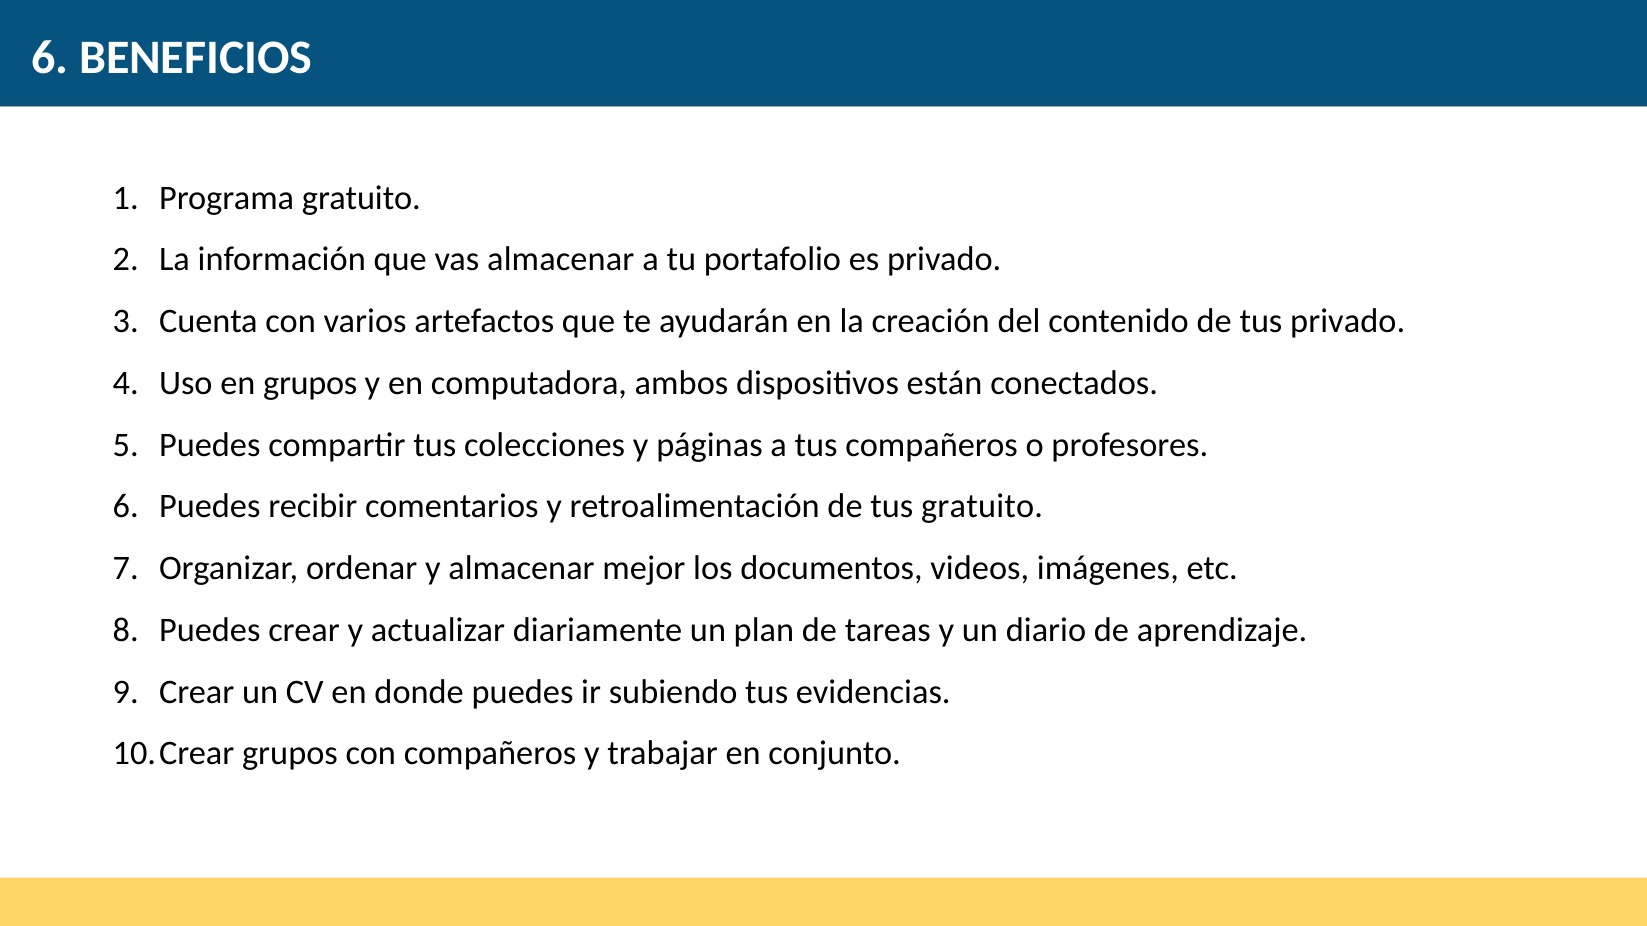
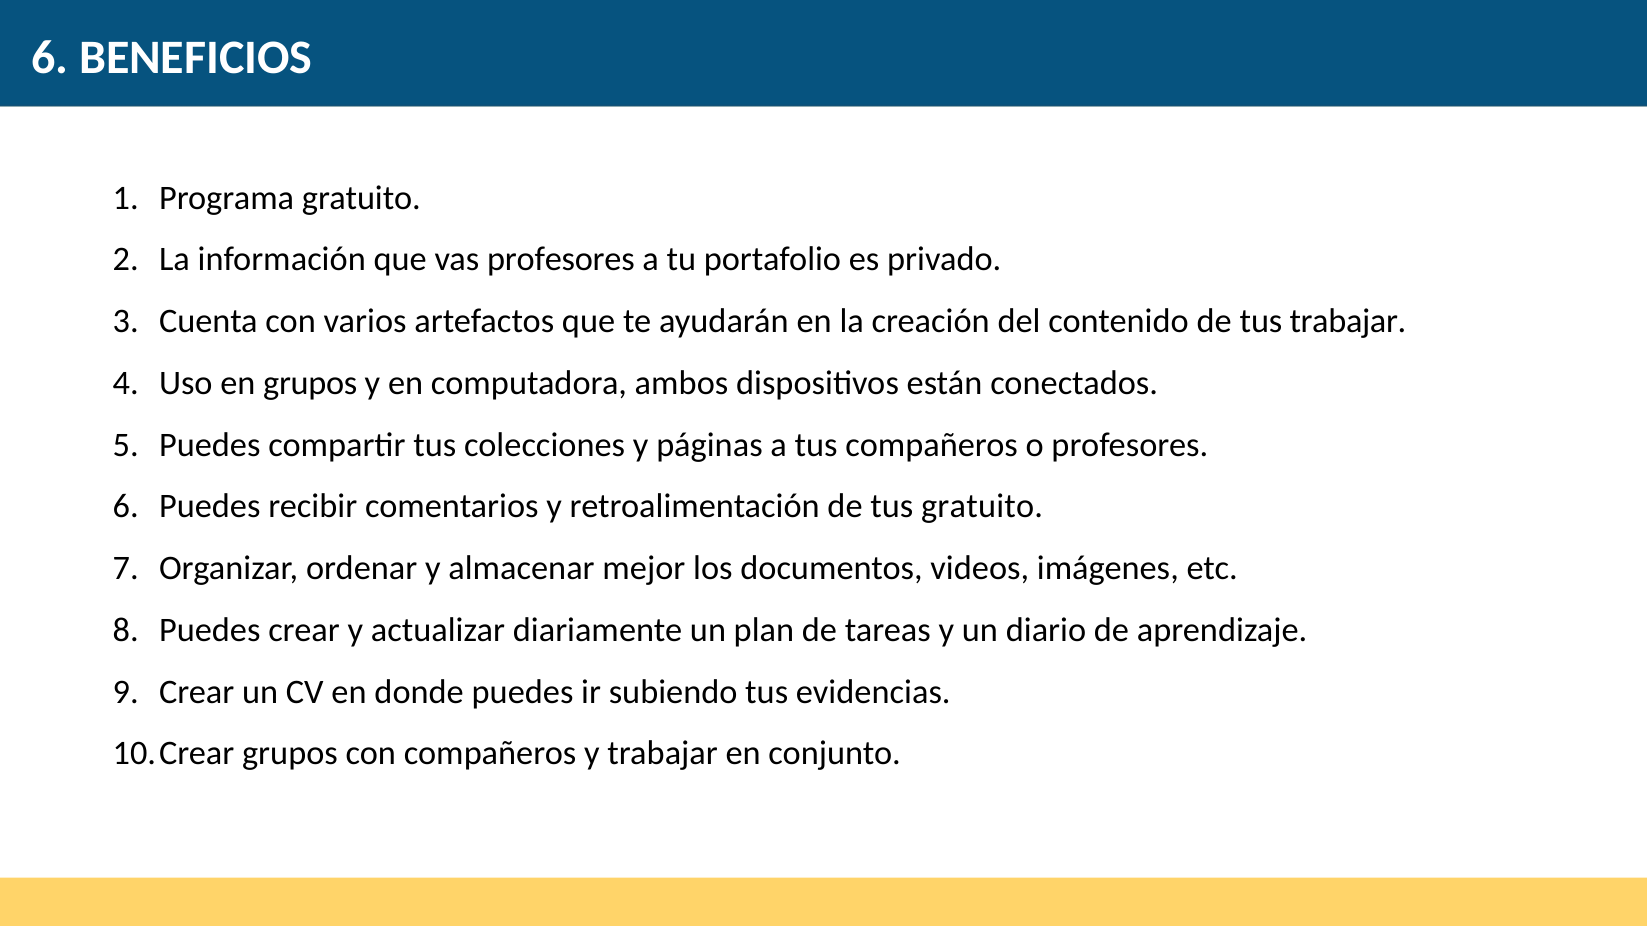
vas almacenar: almacenar -> profesores (561, 260)
tus privado: privado -> trabajar (1348, 322)
